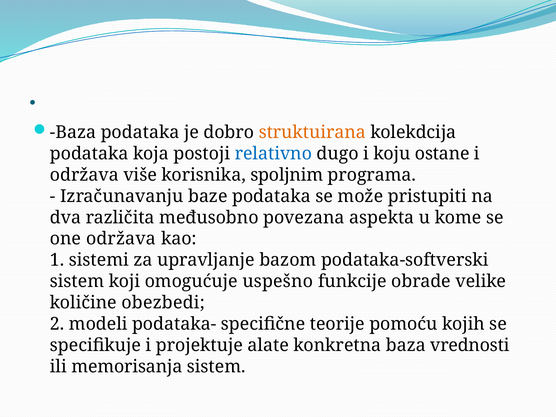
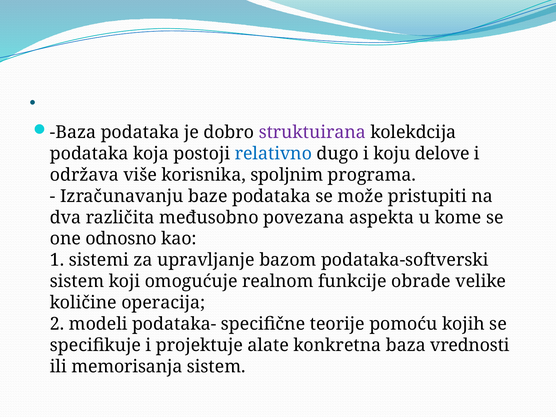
struktuirana colour: orange -> purple (312, 132)
ostane: ostane -> delove (442, 154)
one održava: održava -> odnosno (121, 239)
uspešno: uspešno -> realnom (278, 281)
obezbedi: obezbedi -> operacija (163, 303)
